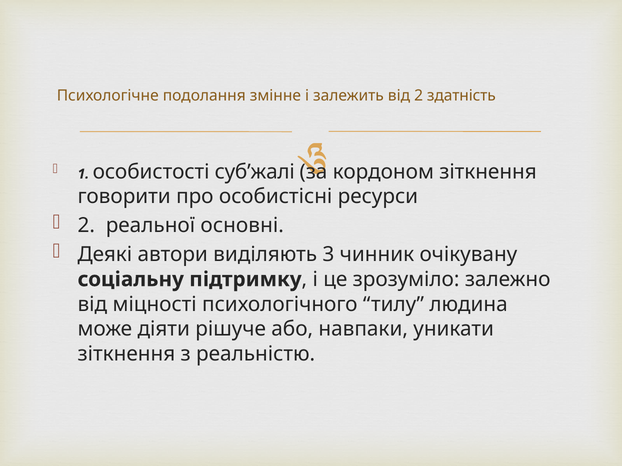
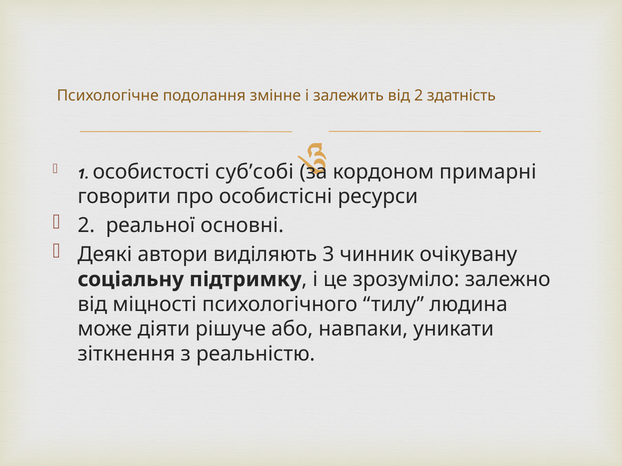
суб’жалі: суб’жалі -> суб’собі (254, 172)
кордоном зіткнення: зіткнення -> примарні (488, 172)
